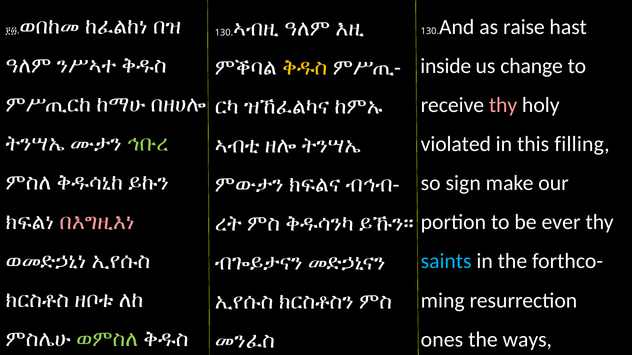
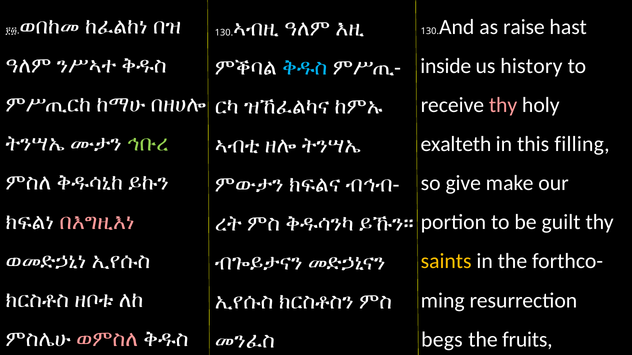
change: change -> history (531, 66)
ቅዱስ colour: yellow -> light blue (305, 68)
violated: violated -> exalteth (456, 144)
sign: sign -> give (463, 183)
ever: ever -> guilt (561, 223)
saints colour: light blue -> yellow (446, 262)
ones: ones -> begs (442, 340)
ways: ways -> fruits (527, 340)
ወምስለ colour: light green -> pink (107, 339)
